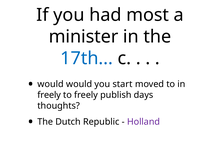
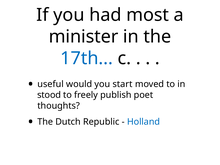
would: would -> useful (51, 84)
freely: freely -> stood (49, 95)
days: days -> poet (143, 95)
Holland colour: purple -> blue (144, 122)
